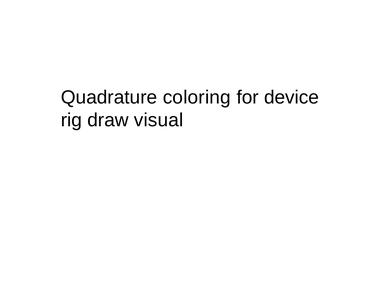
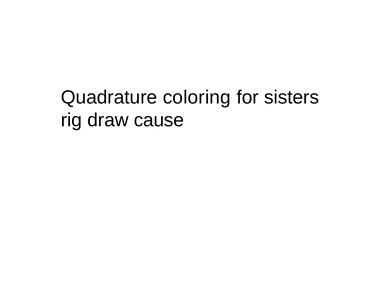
device: device -> sisters (292, 97)
visual: visual -> cause (159, 120)
